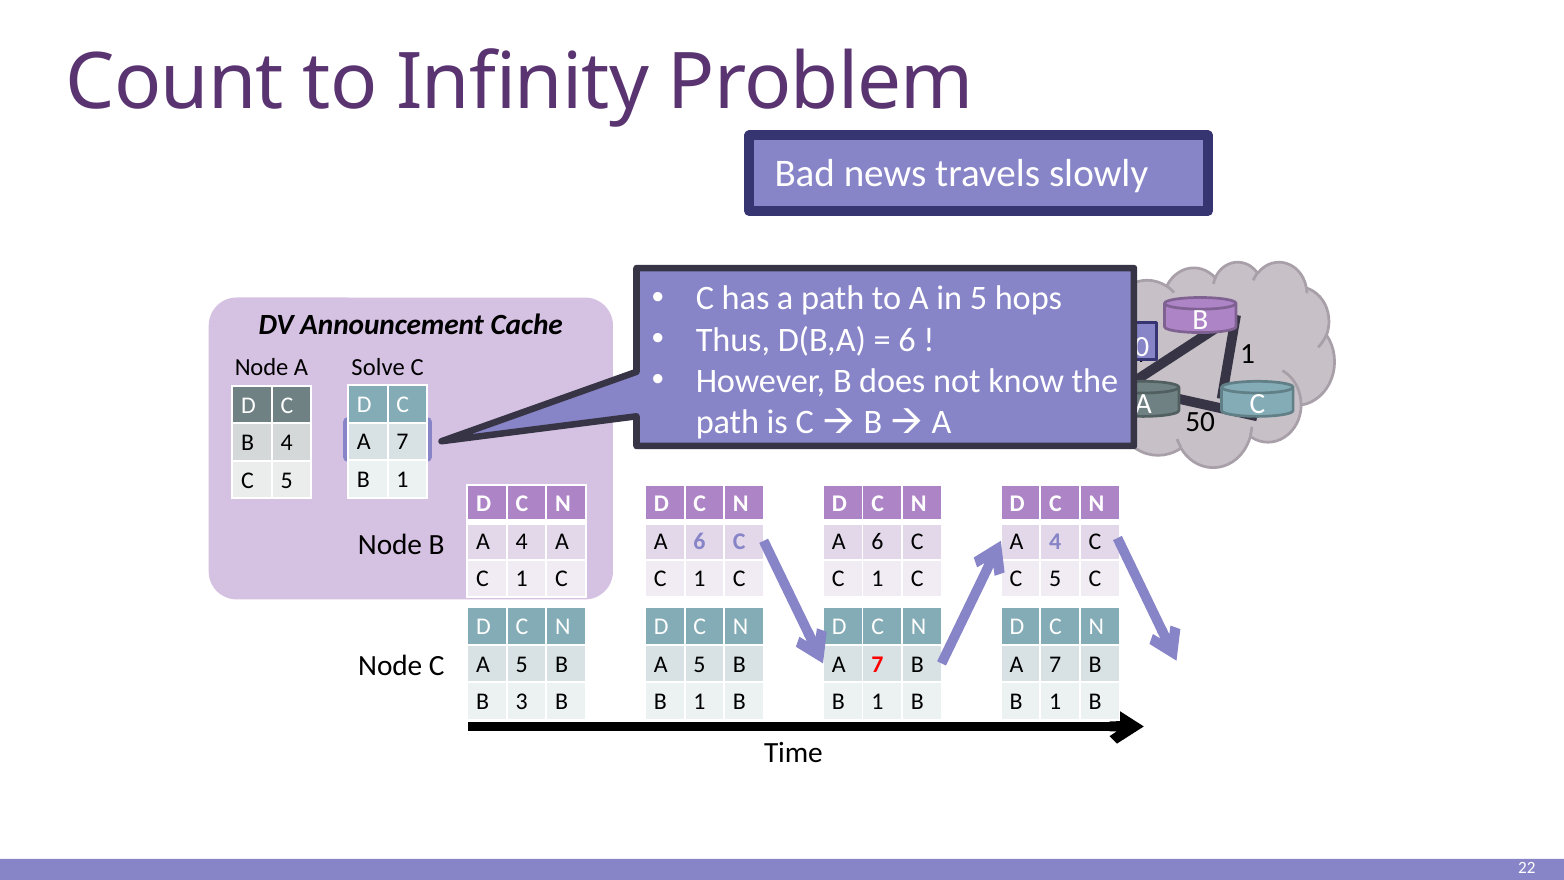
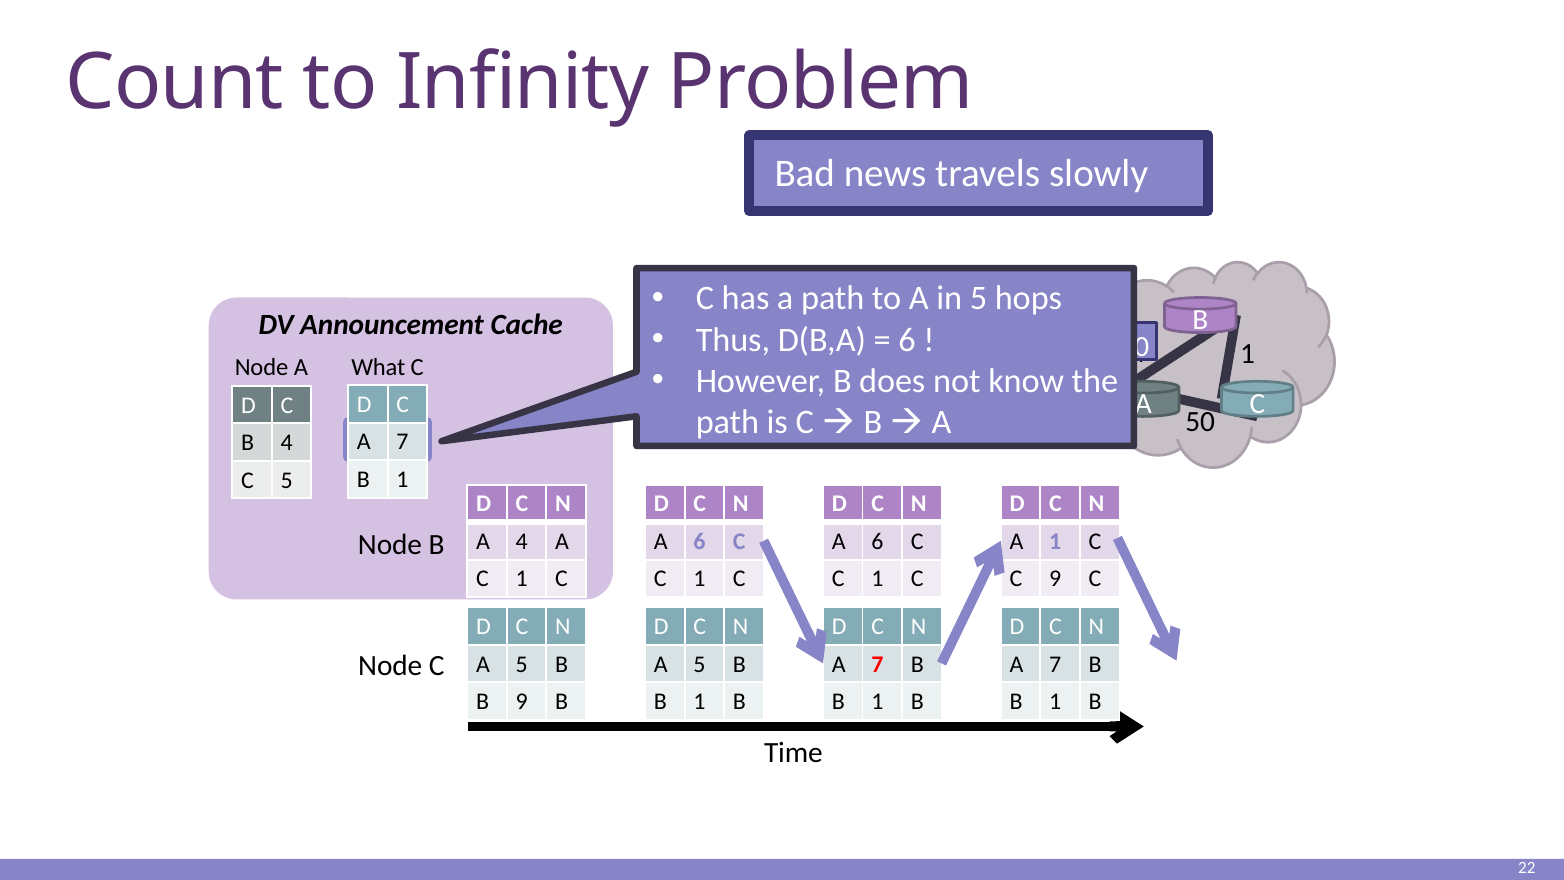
Solve: Solve -> What (378, 367)
4: 4 -> 1 (1055, 541)
5: 5 -> 9 (1055, 579)
B 3: 3 -> 9 (522, 701)
